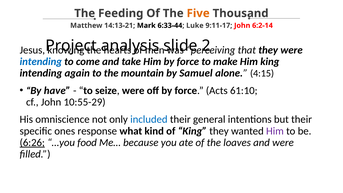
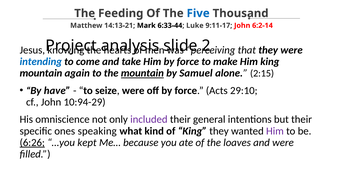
Five colour: orange -> blue (198, 13)
intending: intending -> mountain (41, 73)
mountain underline: none -> present (142, 73)
4:15: 4:15 -> 2:15 (262, 73)
61:10: 61:10 -> 29:10 (244, 90)
10:55-29: 10:55-29 -> 10:94-29 (85, 102)
included colour: blue -> purple (149, 119)
response: response -> speaking (97, 131)
food: food -> kept (87, 142)
